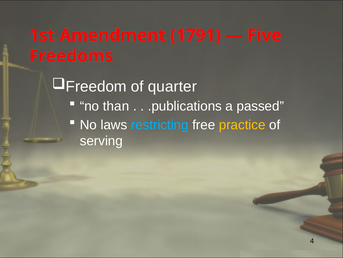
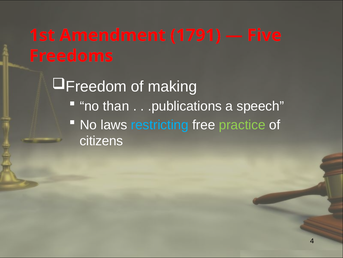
quarter: quarter -> making (172, 86)
passed: passed -> speech (260, 106)
practice colour: yellow -> light green (242, 125)
serving: serving -> citizens (101, 141)
